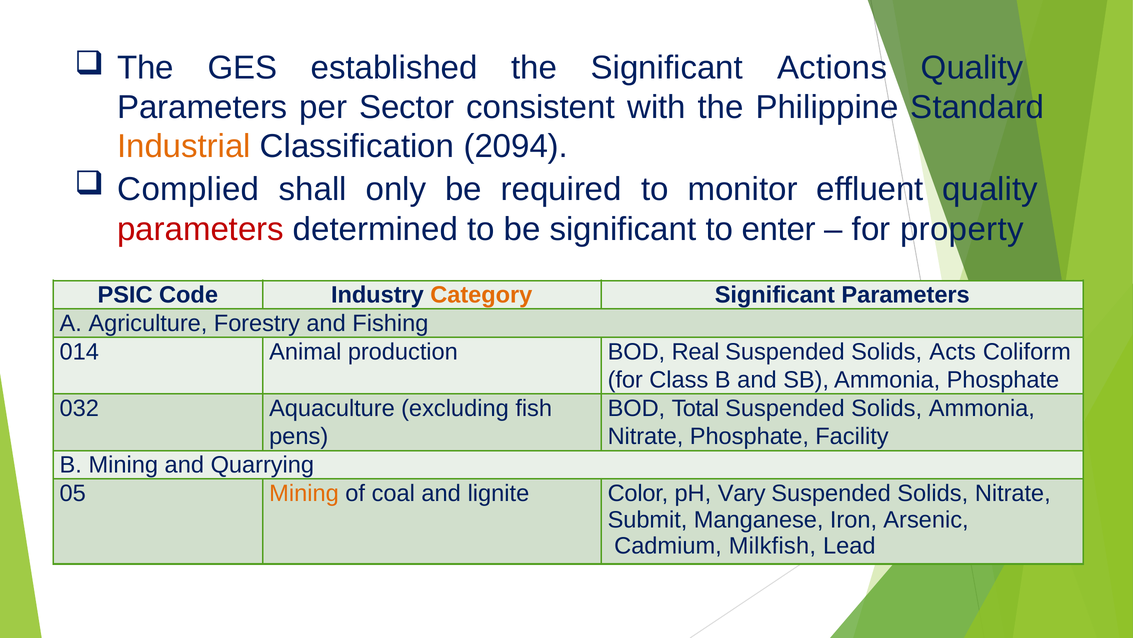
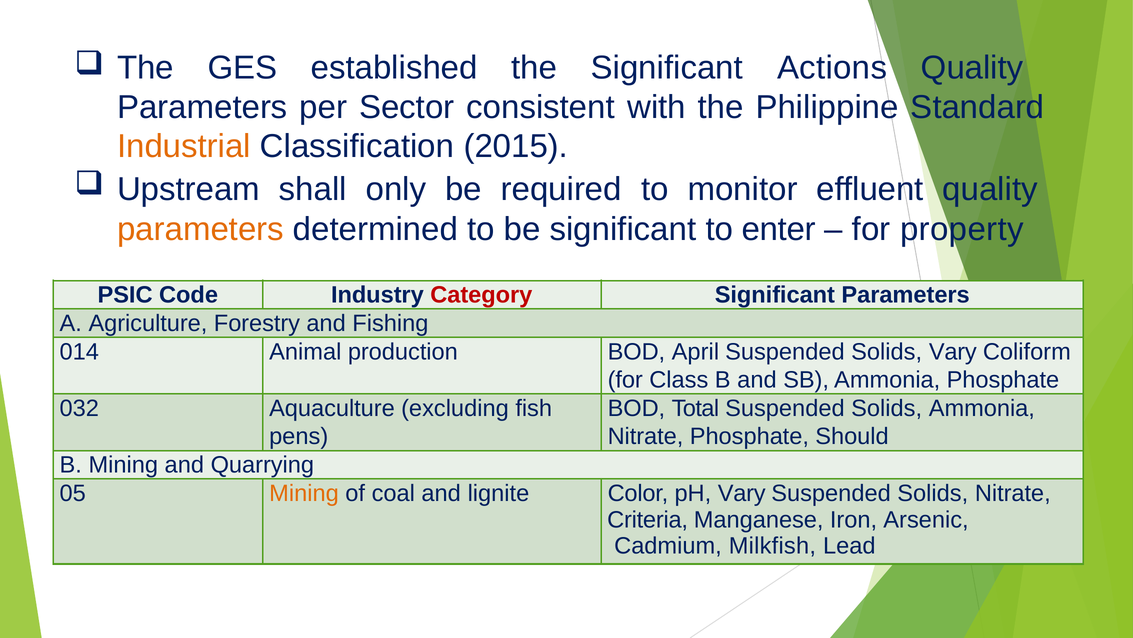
2094: 2094 -> 2015 (516, 146)
Complied: Complied -> Upstream (189, 189)
parameters colour: red -> orange (201, 229)
Category colour: orange -> red (481, 295)
Real: Real -> April (695, 351)
Solids Acts: Acts -> Vary (953, 351)
Facility: Facility -> Should (852, 436)
Submit: Submit -> Criteria (648, 519)
